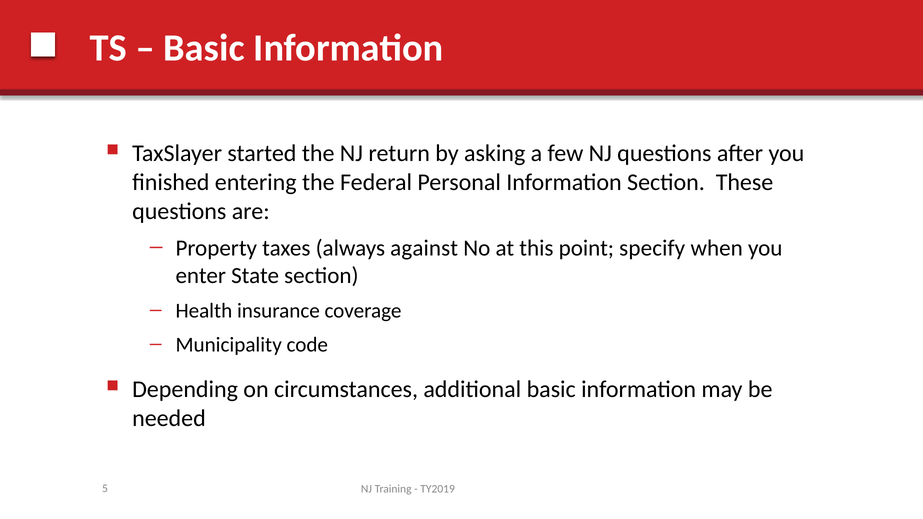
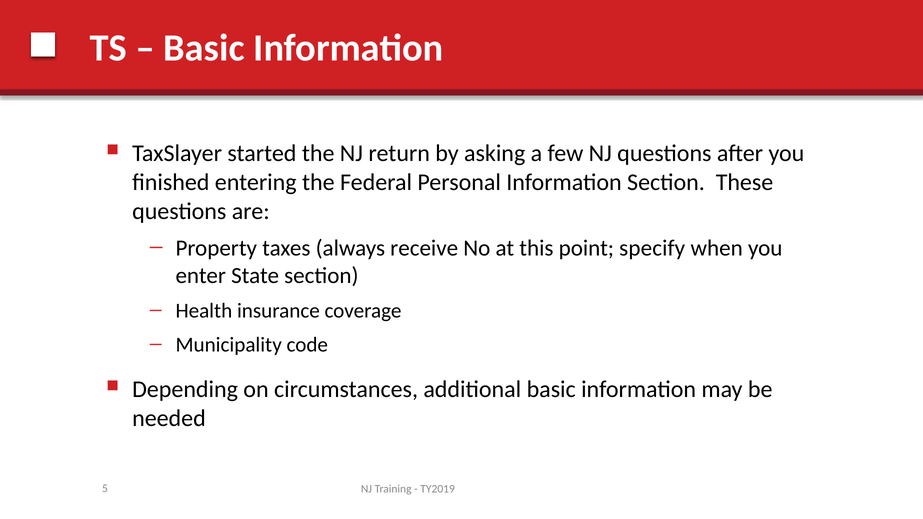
against: against -> receive (424, 248)
